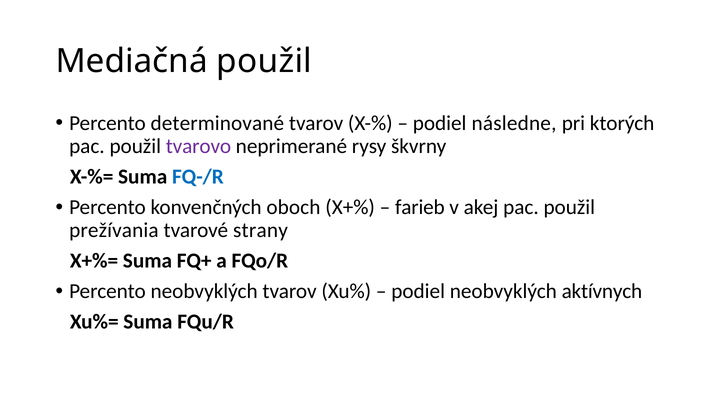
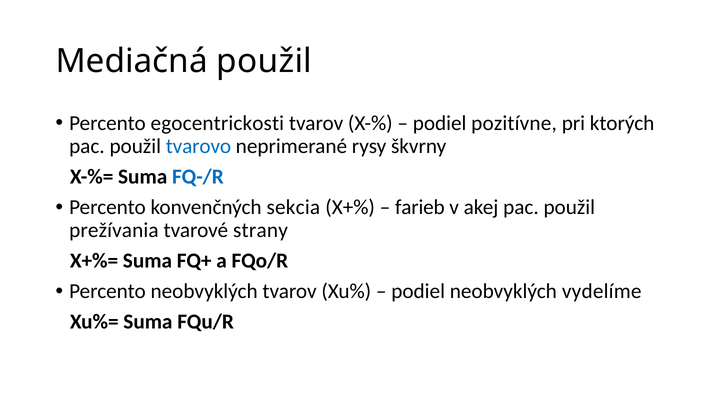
determinované: determinované -> egocentrickosti (217, 123)
následne: následne -> pozitívne (514, 123)
tvarovo colour: purple -> blue (198, 146)
oboch: oboch -> sekcia (293, 207)
aktívnych: aktívnych -> vydelíme (602, 291)
